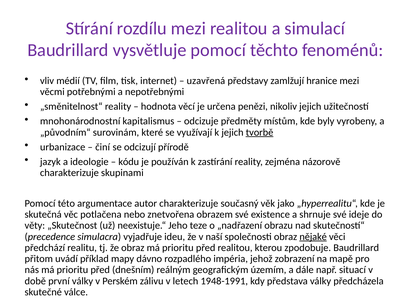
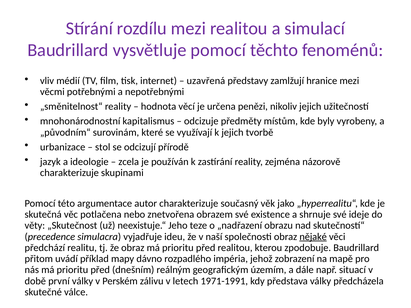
tvorbě underline: present -> none (260, 132)
činí: činí -> stol (103, 147)
kódu: kódu -> zcela (129, 162)
1948-1991: 1948-1991 -> 1971-1991 (224, 281)
